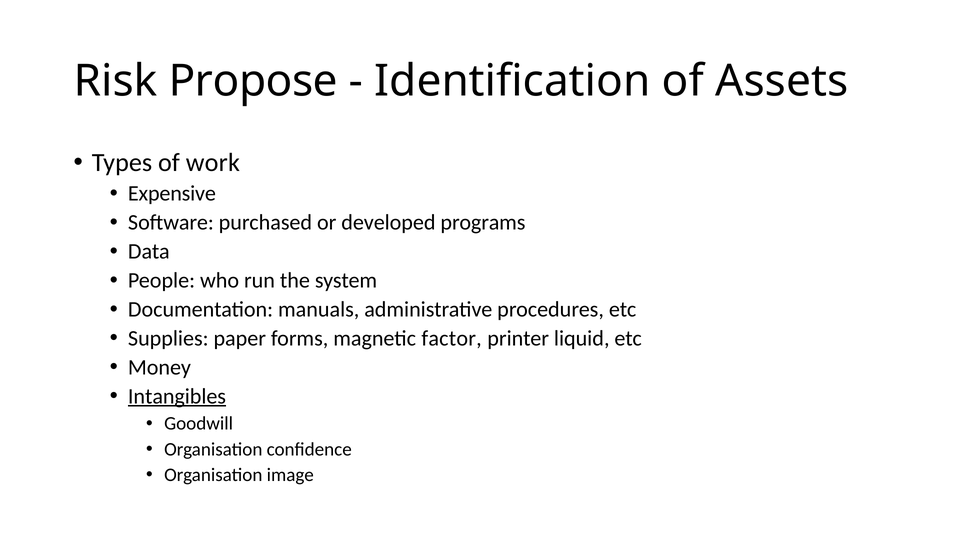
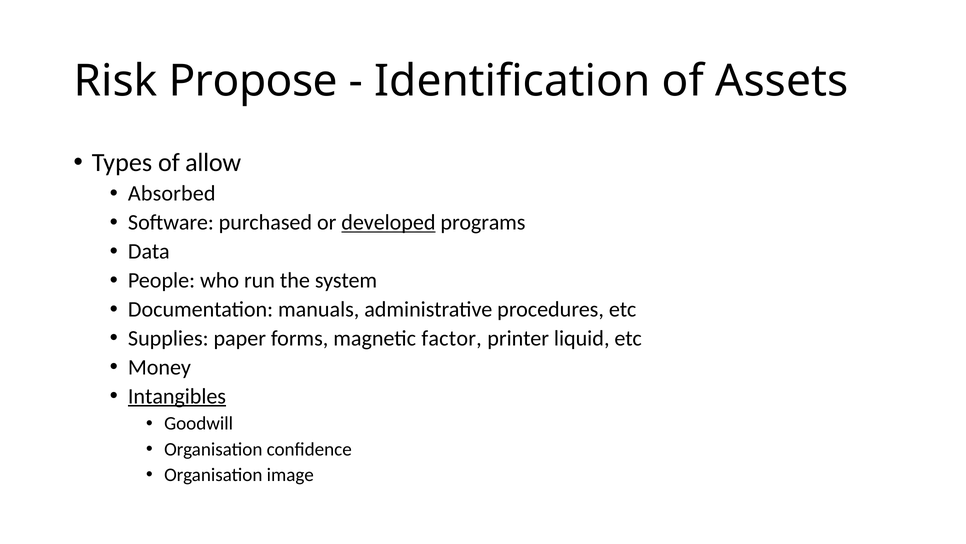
work: work -> allow (213, 162)
Expensive: Expensive -> Absorbed (172, 193)
developed underline: none -> present (388, 222)
